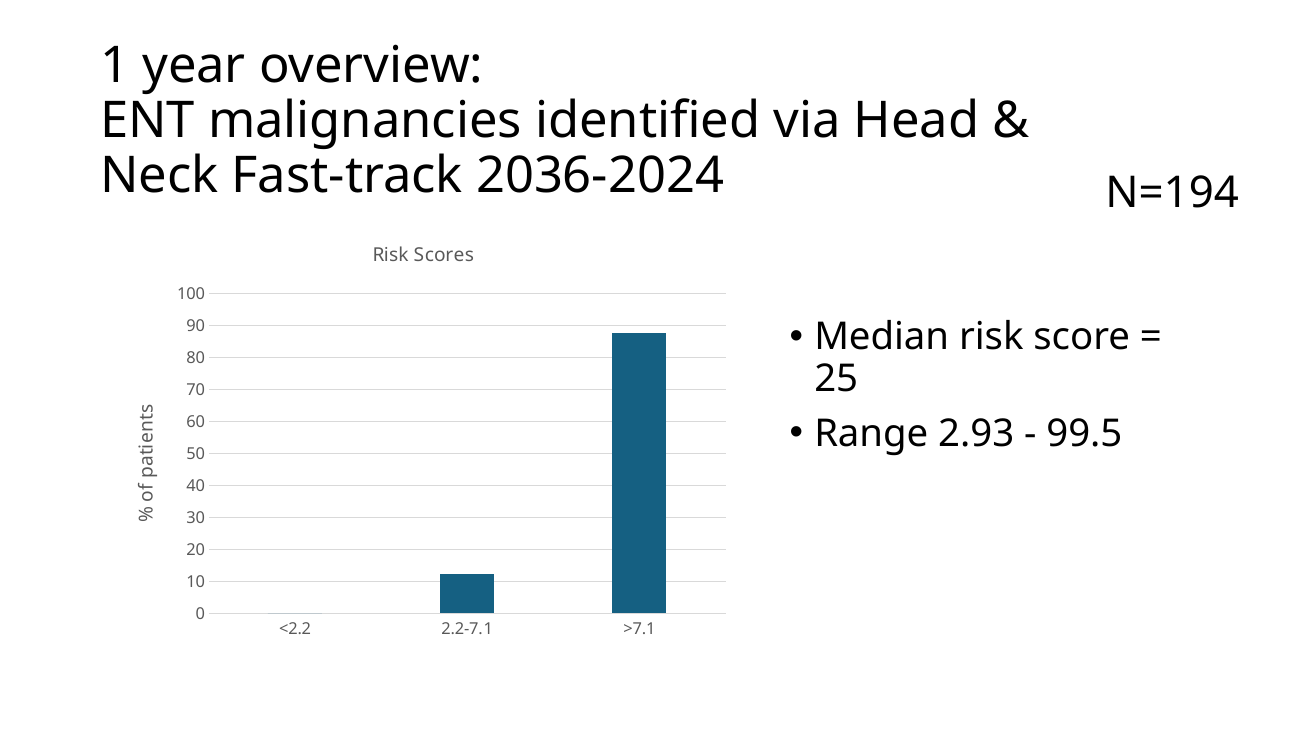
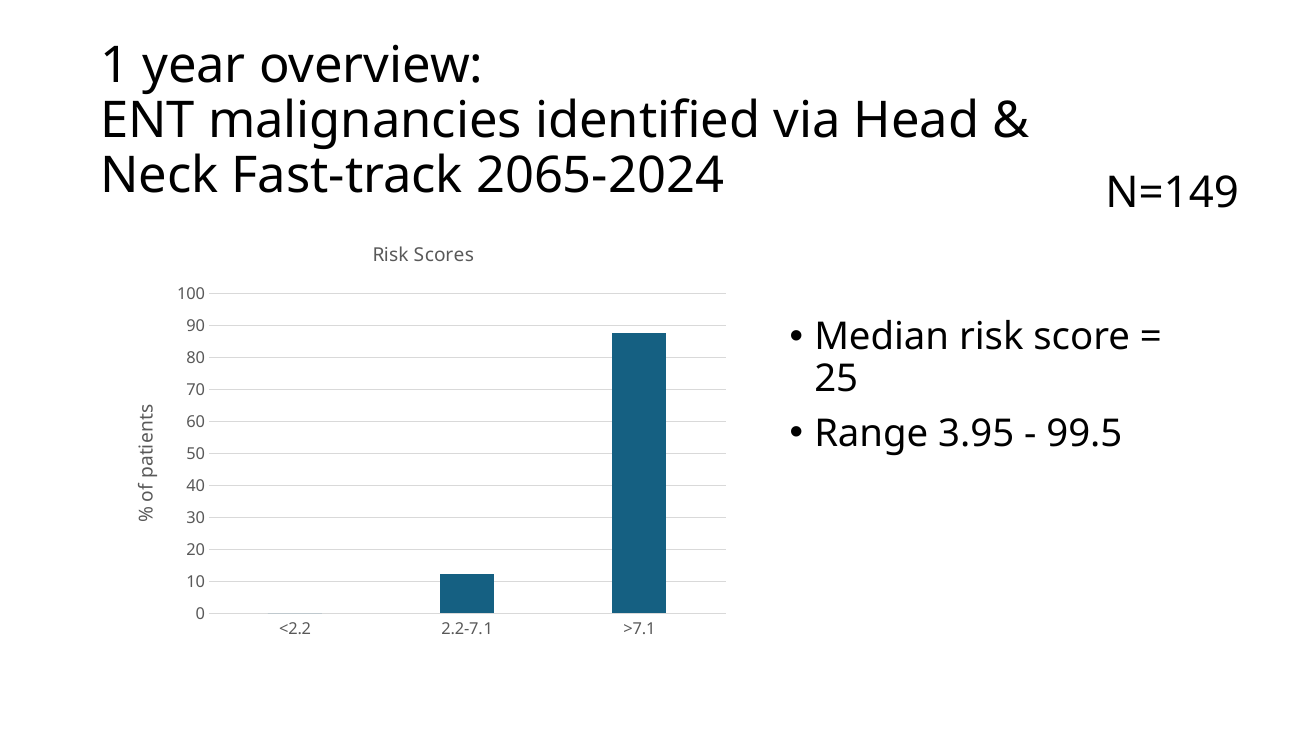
2036-2024: 2036-2024 -> 2065-2024 (600, 176)
N=194: N=194 -> N=149 (1172, 193)
2.93: 2.93 -> 3.95 (976, 434)
